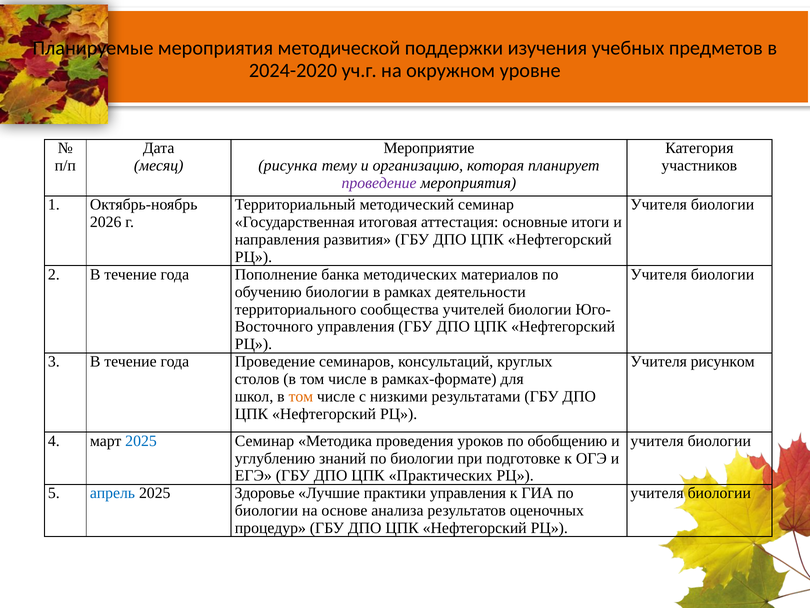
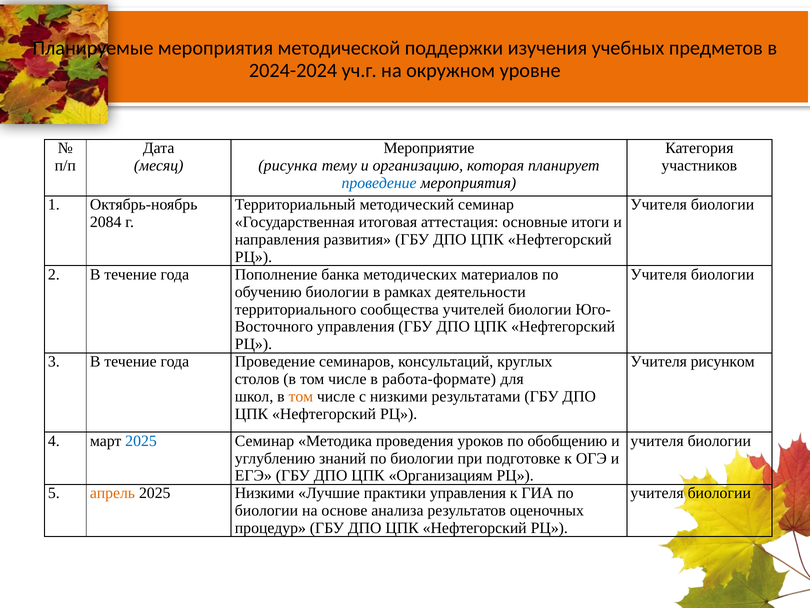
2024-2020: 2024-2020 -> 2024-2024 (293, 71)
проведение colour: purple -> blue (379, 183)
2026: 2026 -> 2084 (106, 222)
рамках-формате: рамках-формате -> работа-формате (439, 379)
Практических: Практических -> Организациям (441, 475)
апрель colour: blue -> orange (112, 493)
2025 Здоровье: Здоровье -> Низкими (265, 493)
